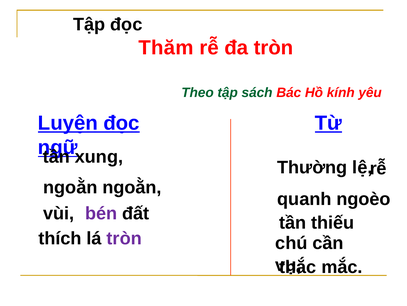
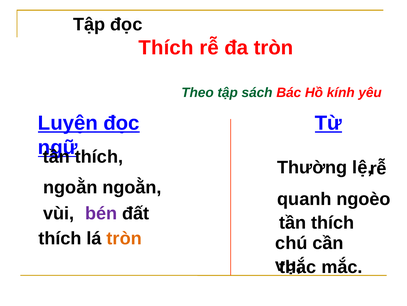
Thăm: Thăm -> Thích (166, 48)
xung: xung -> thích (99, 157)
thiếu: thiếu -> thích (333, 222)
tròn colour: purple -> orange (124, 238)
